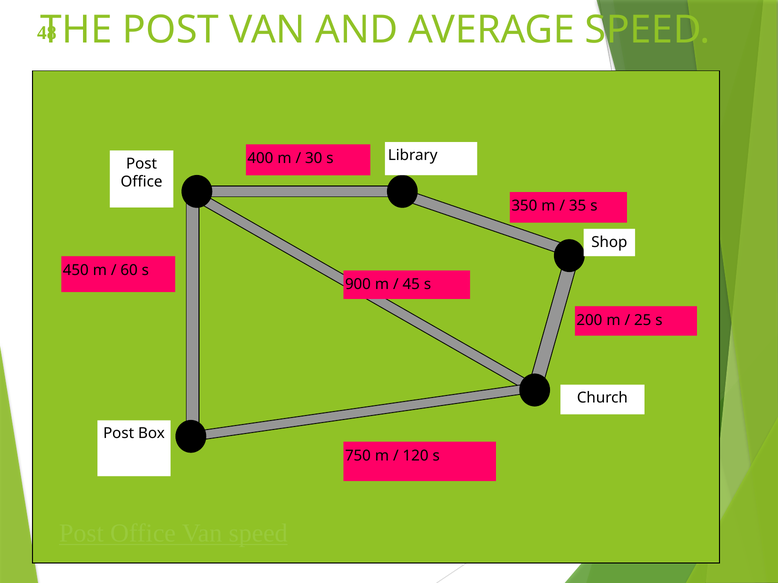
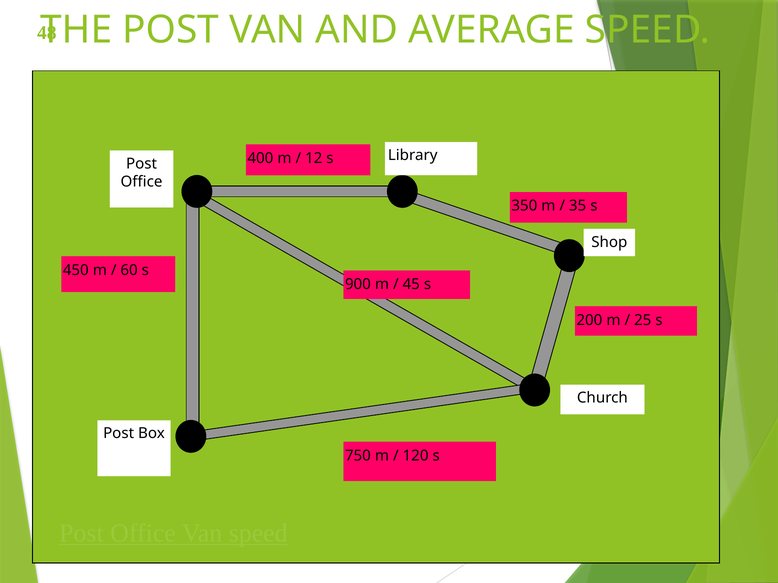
30: 30 -> 12 (314, 158)
